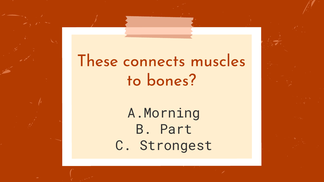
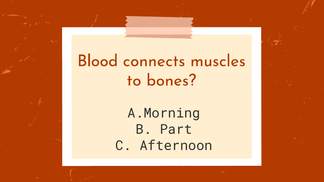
These: These -> Blood (98, 61)
Strongest: Strongest -> Afternoon (176, 146)
